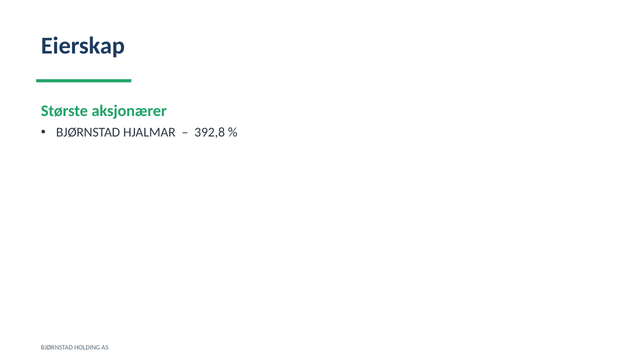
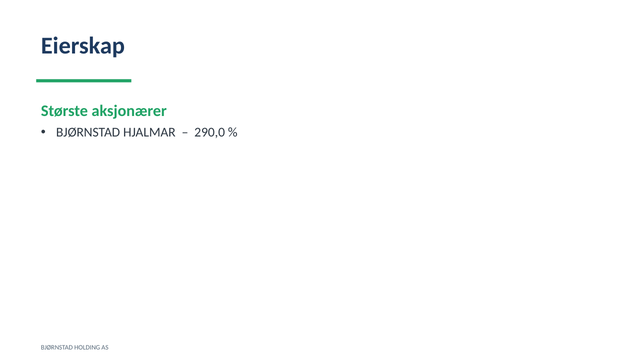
392,8: 392,8 -> 290,0 (210, 132)
